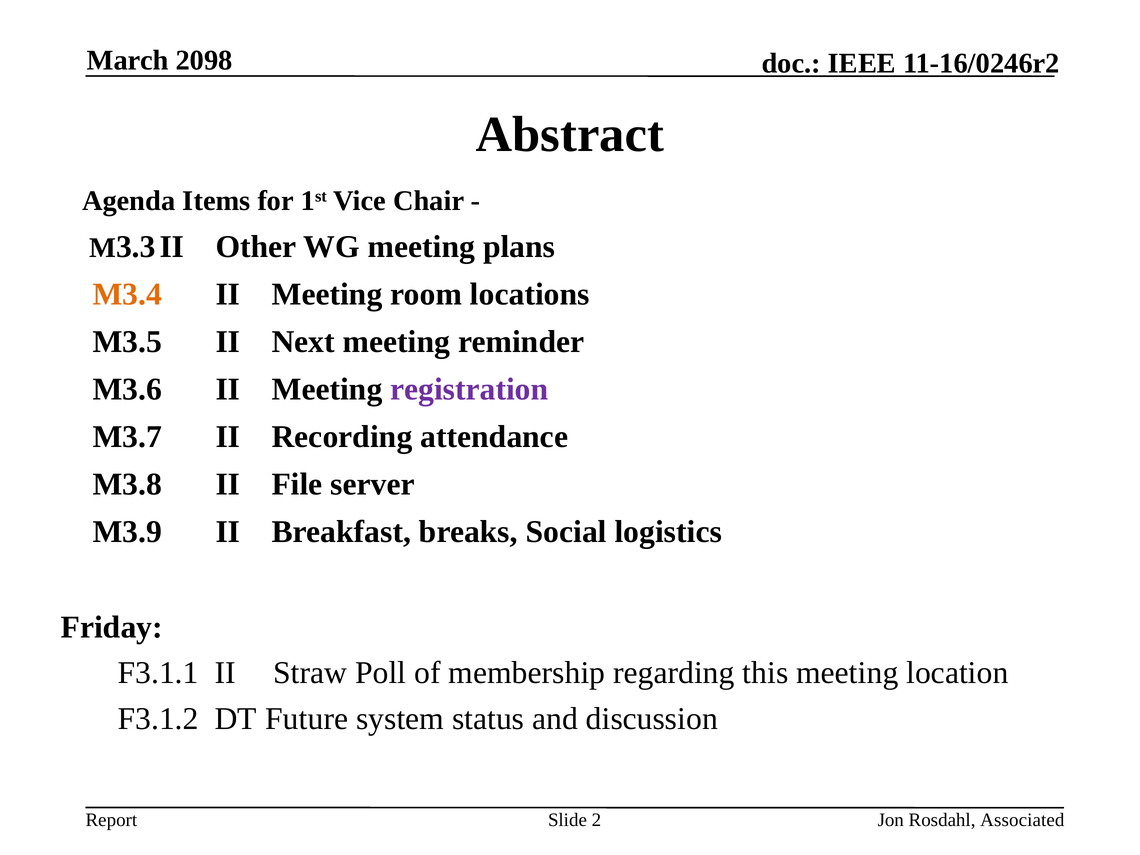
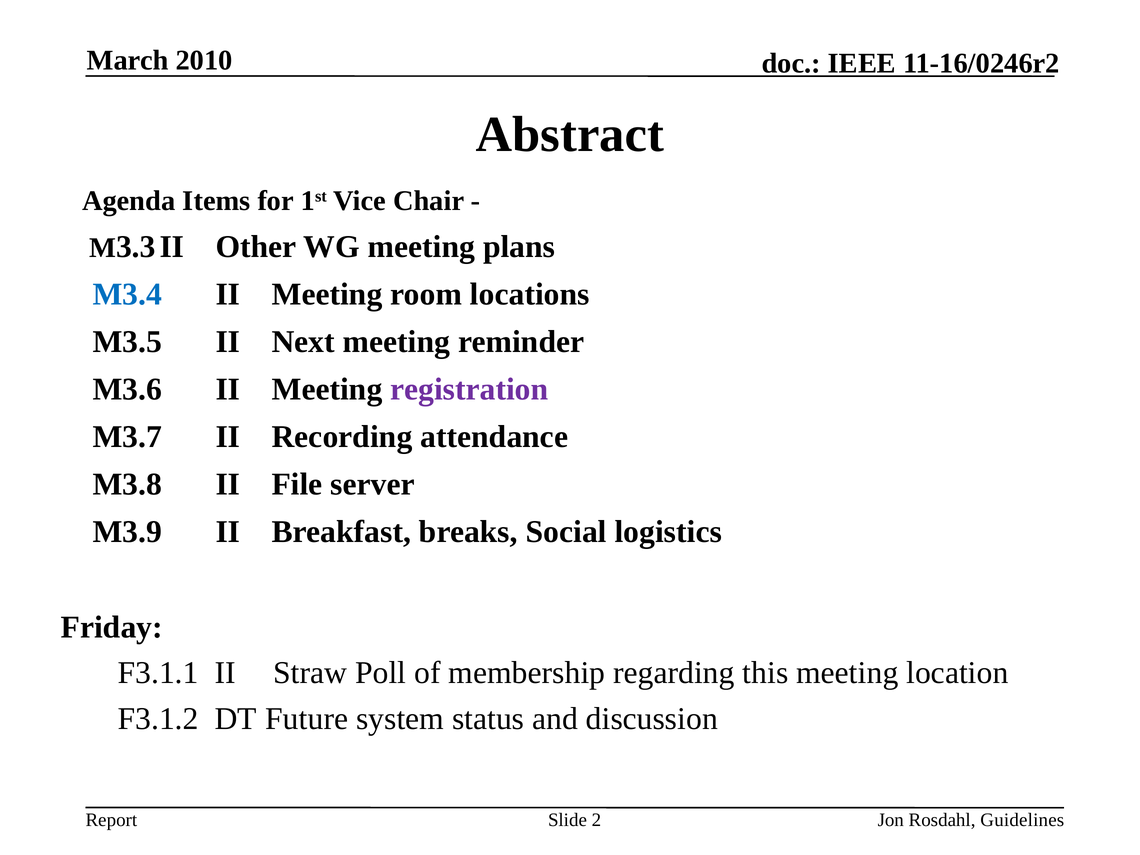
2098: 2098 -> 2010 (204, 60)
M3.4 colour: orange -> blue (127, 294)
Associated: Associated -> Guidelines (1022, 820)
